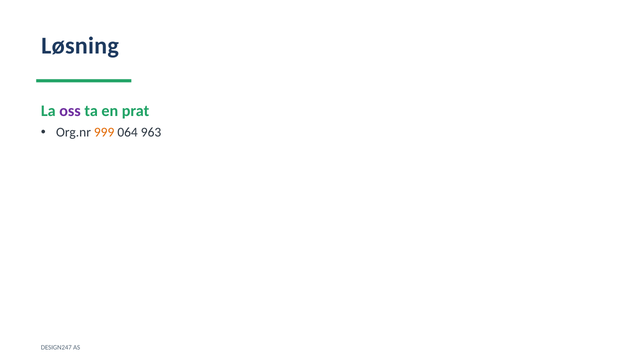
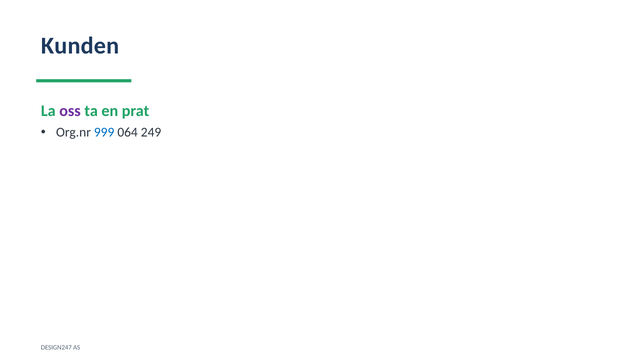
Løsning: Løsning -> Kunden (80, 46)
999 colour: orange -> blue (104, 132)
963: 963 -> 249 (151, 132)
